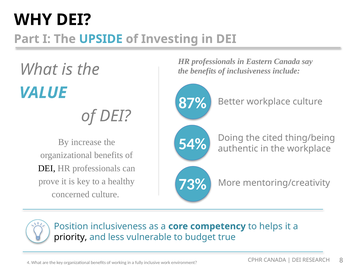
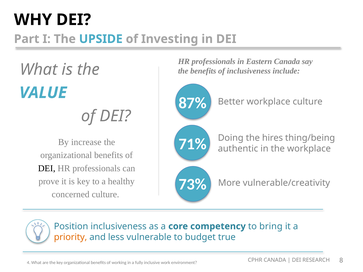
cited: cited -> hires (273, 138)
54%: 54% -> 71% (193, 144)
mentoring/creativity: mentoring/creativity -> vulnerable/creativity (286, 183)
helps: helps -> bring (271, 226)
priority colour: black -> orange (70, 237)
